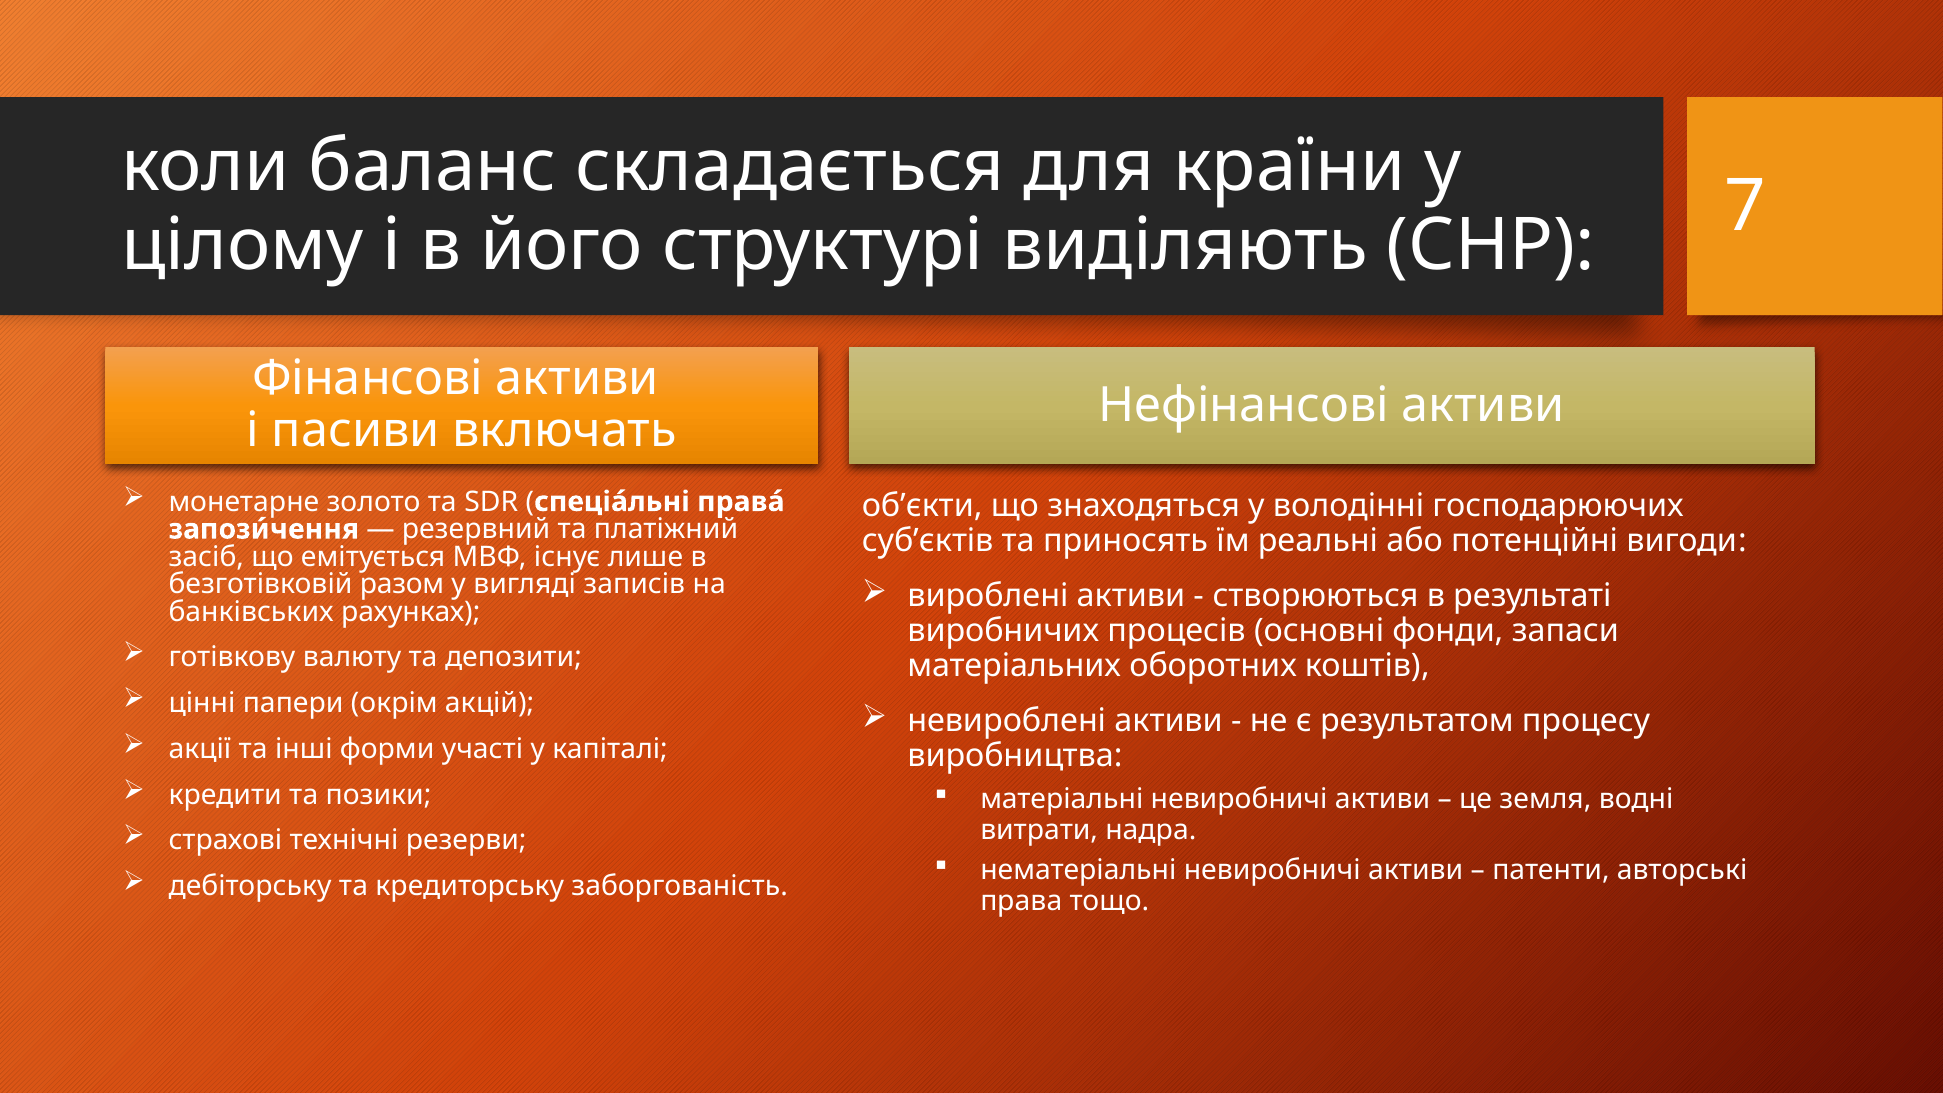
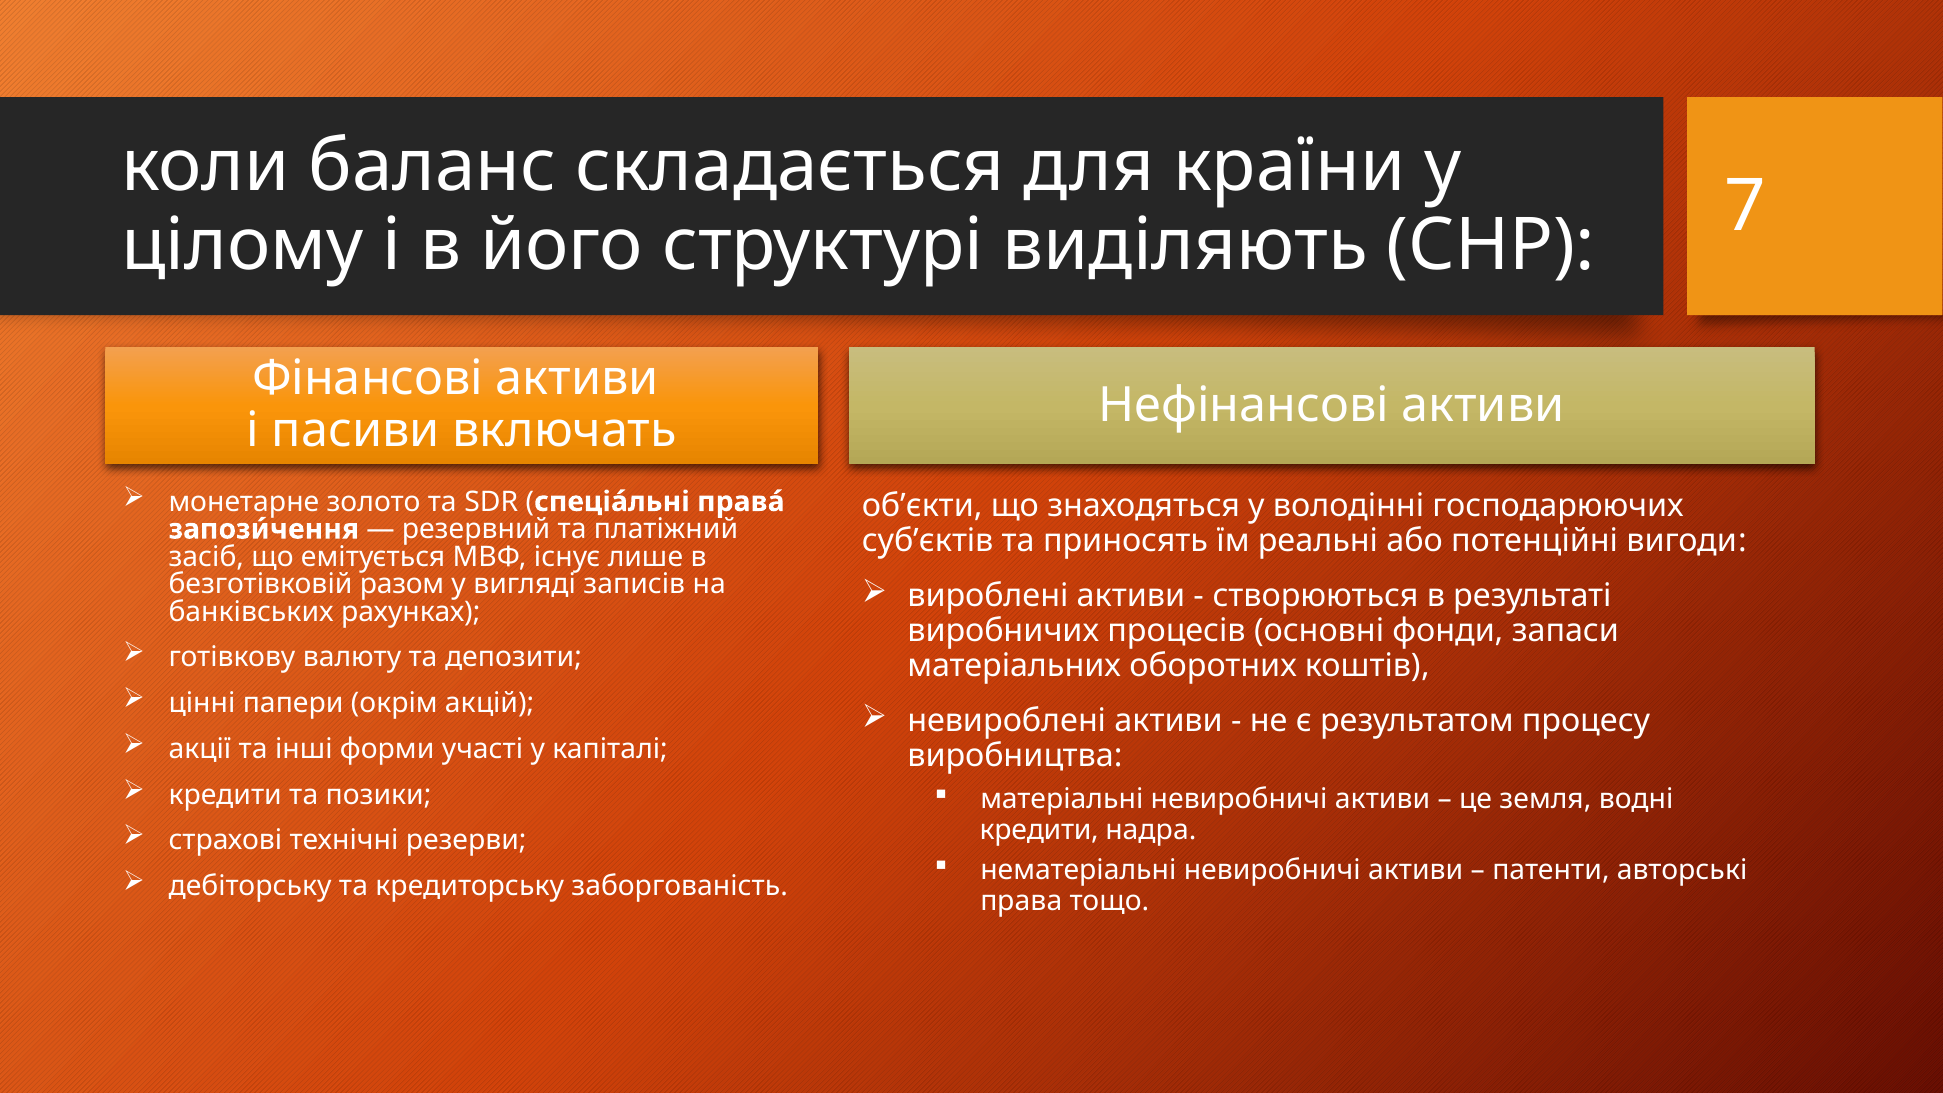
витрати: витрати -> кредити (1039, 830)
